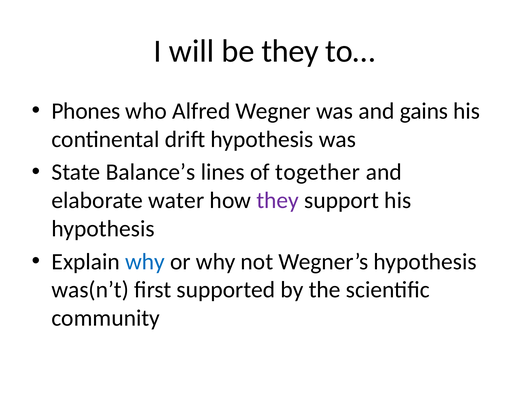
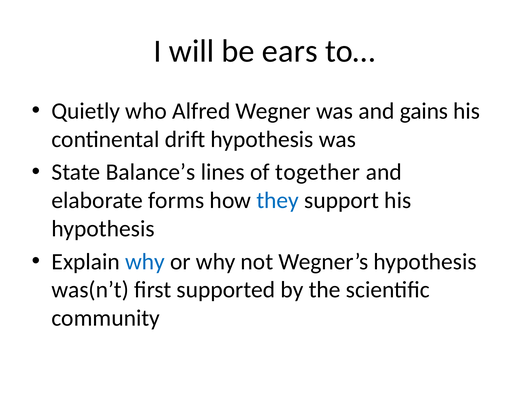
be they: they -> ears (290, 51)
Phones: Phones -> Quietly (86, 111)
water: water -> forms (176, 200)
they colour: purple -> blue (278, 200)
